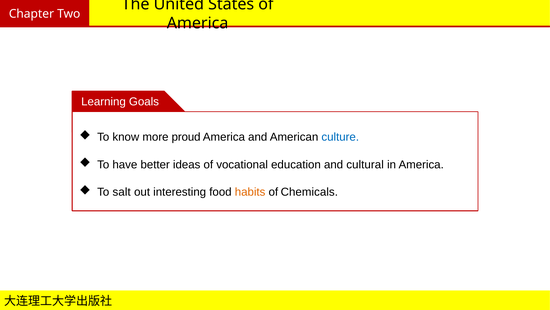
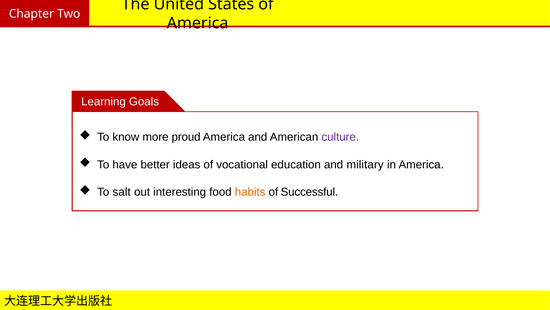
culture colour: blue -> purple (340, 137)
cultural: cultural -> military (365, 164)
Chemicals: Chemicals -> Successful (309, 192)
